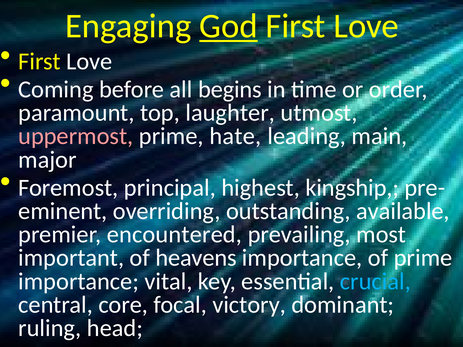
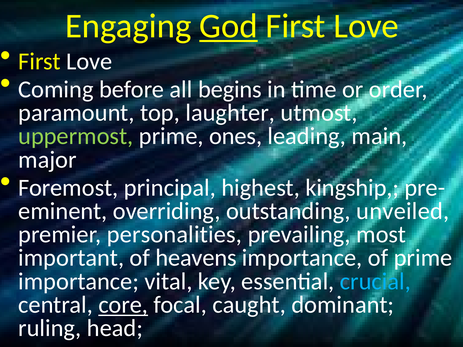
uppermost colour: pink -> light green (76, 136)
hate: hate -> ones (236, 136)
available: available -> unveiled (403, 211)
encountered: encountered -> personalities (174, 235)
core underline: none -> present (123, 305)
victory: victory -> caught (249, 305)
